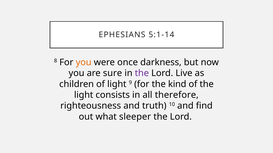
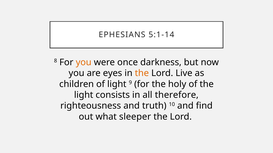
sure: sure -> eyes (113, 73)
the colour: purple -> orange (142, 73)
kind: kind -> holy (177, 84)
